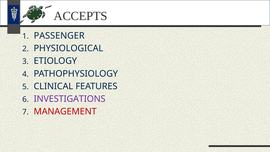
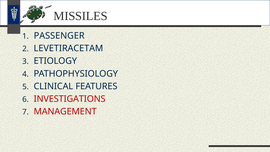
ACCEPTS: ACCEPTS -> MISSILES (81, 16)
PHYSIOLOGICAL: PHYSIOLOGICAL -> LEVETIRACETAM (68, 48)
INVESTIGATIONS colour: purple -> red (70, 99)
